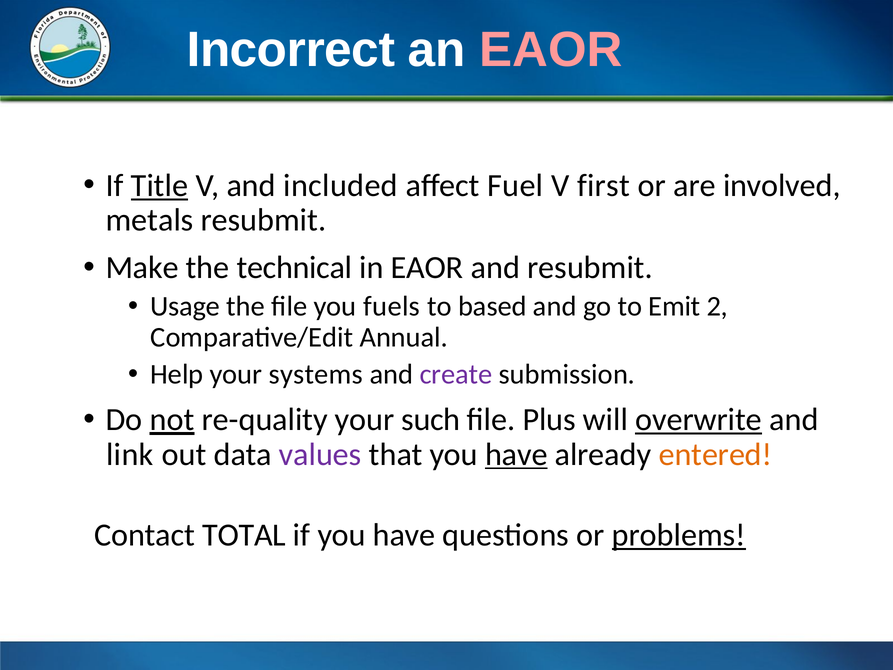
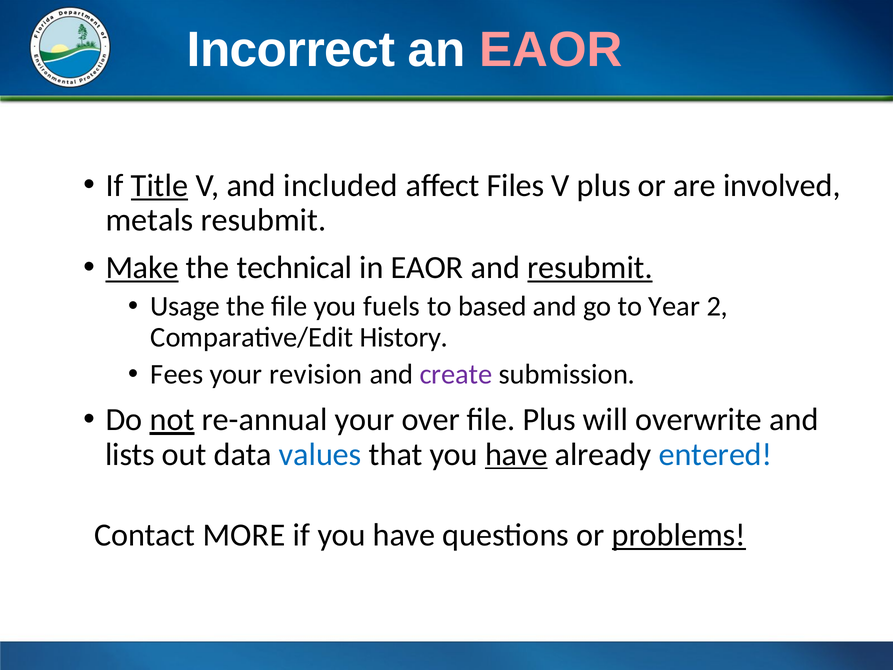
Fuel: Fuel -> Files (515, 185)
V first: first -> plus (604, 185)
Make underline: none -> present (142, 267)
resubmit underline: none -> present (590, 267)
Emit: Emit -> Year (674, 306)
Annual: Annual -> History (404, 337)
Help: Help -> Fees (177, 374)
systems: systems -> revision (316, 374)
re-quality: re-quality -> re-annual (265, 419)
such: such -> over (431, 419)
overwrite underline: present -> none (699, 419)
link: link -> lists (130, 454)
values colour: purple -> blue (320, 454)
entered colour: orange -> blue (715, 454)
TOTAL: TOTAL -> MORE (244, 535)
